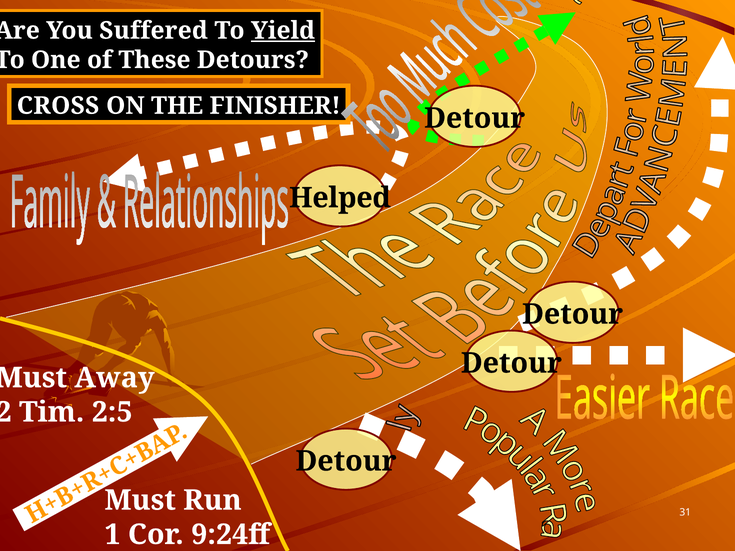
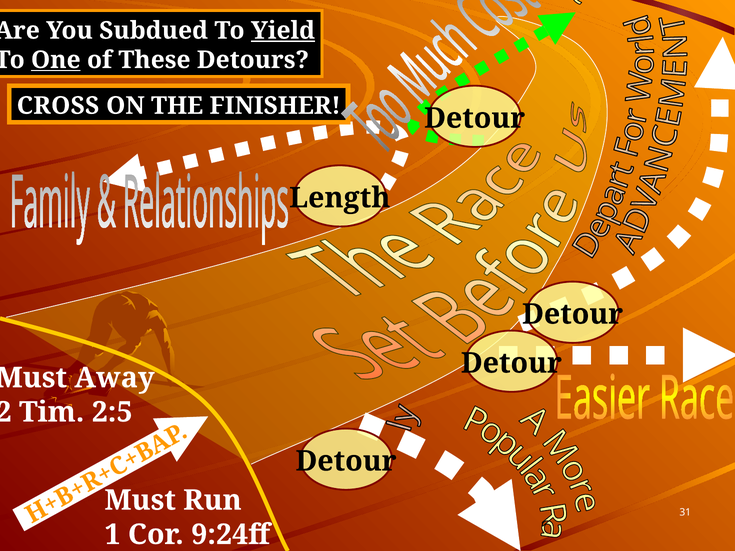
Suffered: Suffered -> Subdued (154, 31)
One underline: none -> present (56, 60)
Helped: Helped -> Length (340, 198)
